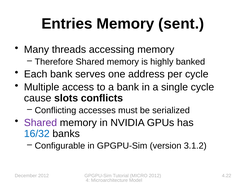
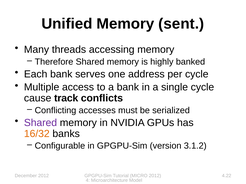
Entries: Entries -> Unified (67, 24)
slots: slots -> track (66, 98)
16/32 colour: blue -> orange (37, 134)
